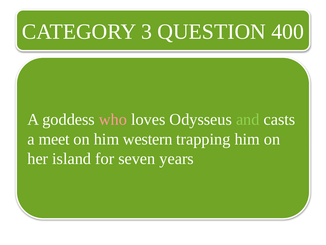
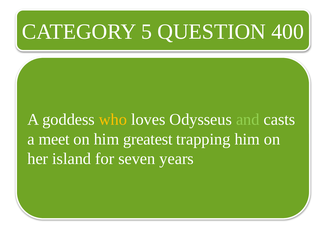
3: 3 -> 5 (146, 32)
who colour: pink -> yellow (113, 119)
western: western -> greatest (148, 139)
